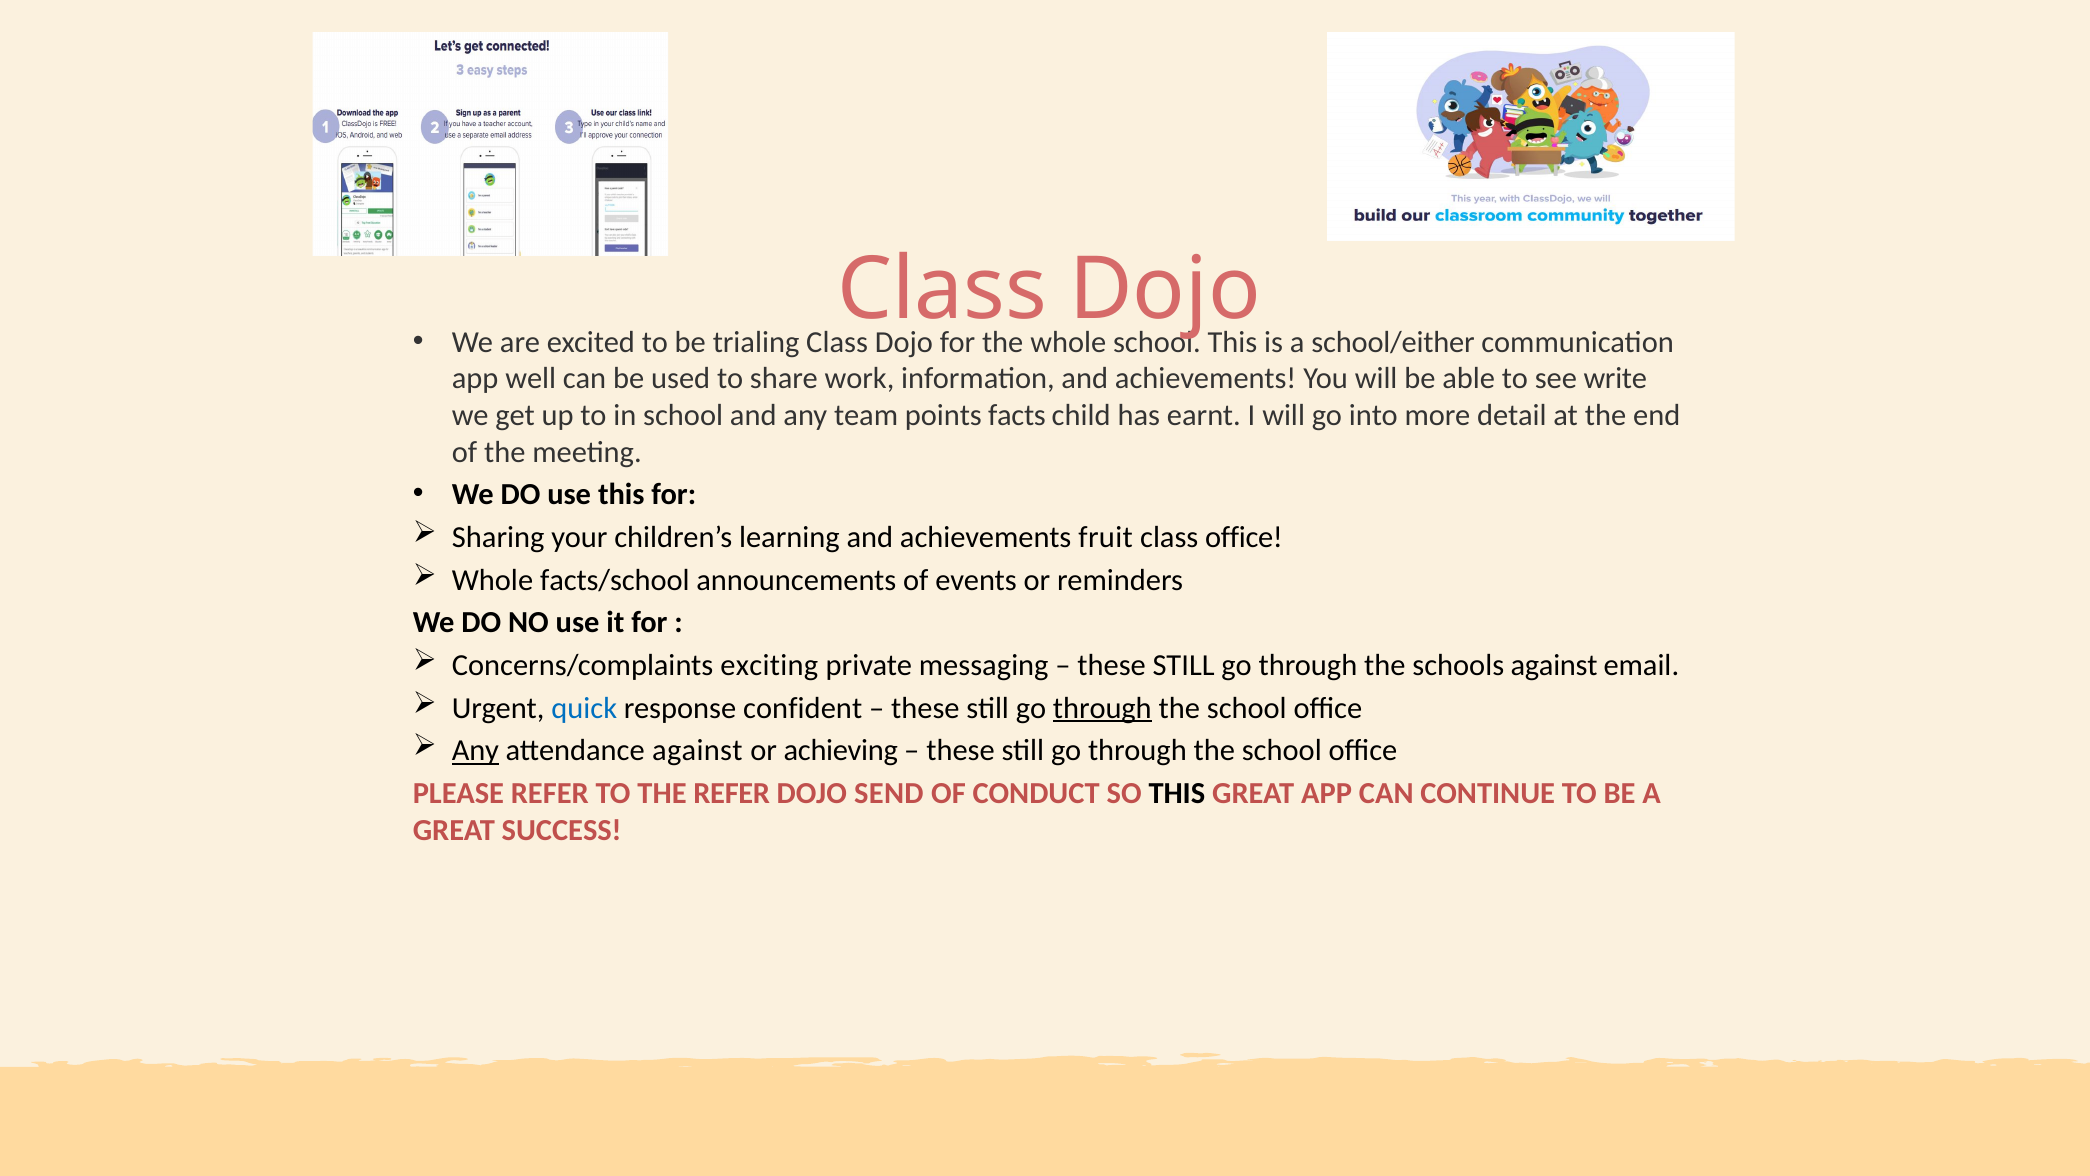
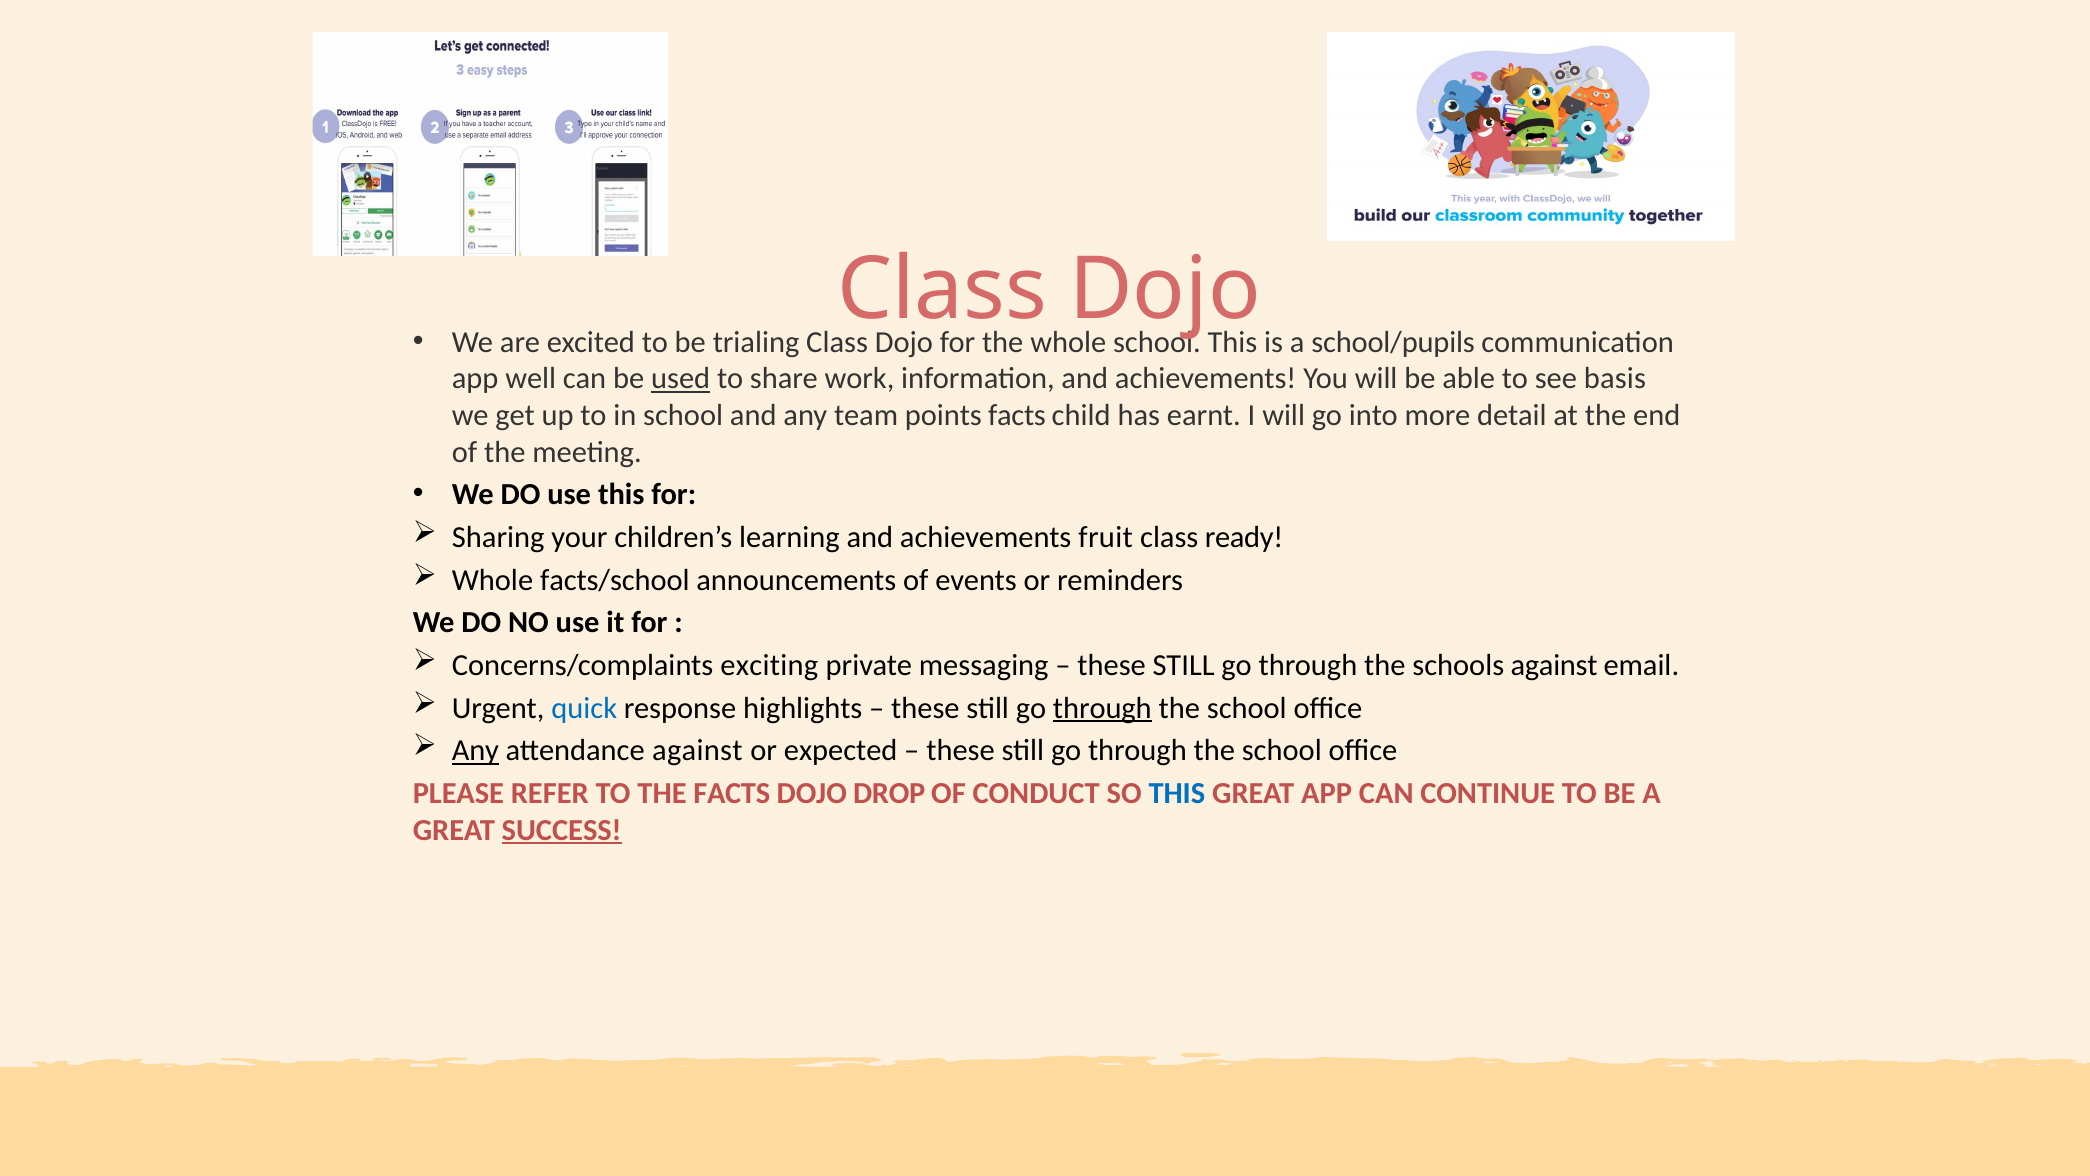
school/either: school/either -> school/pupils (1393, 342)
used underline: none -> present (681, 379)
write: write -> basis (1615, 379)
class office: office -> ready (1244, 537)
confident: confident -> highlights (803, 708)
achieving: achieving -> expected (841, 750)
THE REFER: REFER -> FACTS (732, 793)
SEND: SEND -> DROP (889, 793)
THIS colour: black -> blue (1177, 793)
SUCCESS underline: none -> present (562, 830)
